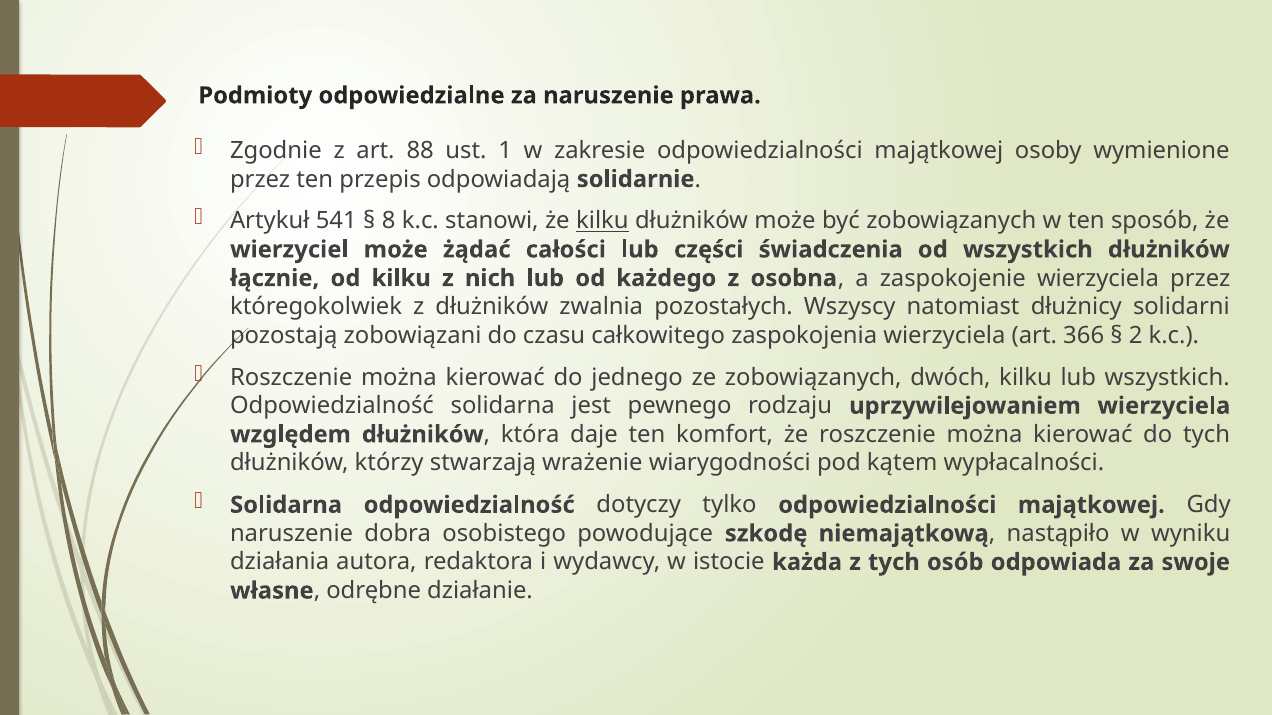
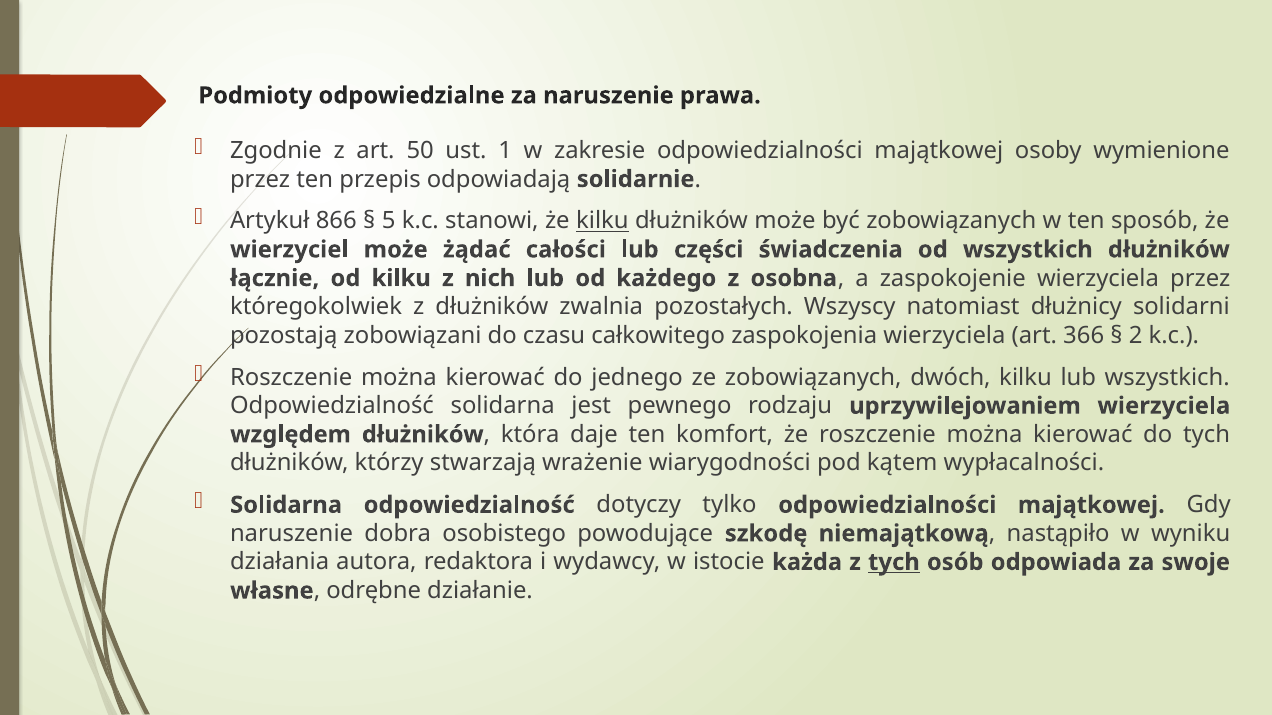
88: 88 -> 50 (420, 151)
541: 541 -> 866 (336, 221)
8: 8 -> 5 (389, 221)
tych underline: none -> present (894, 562)
